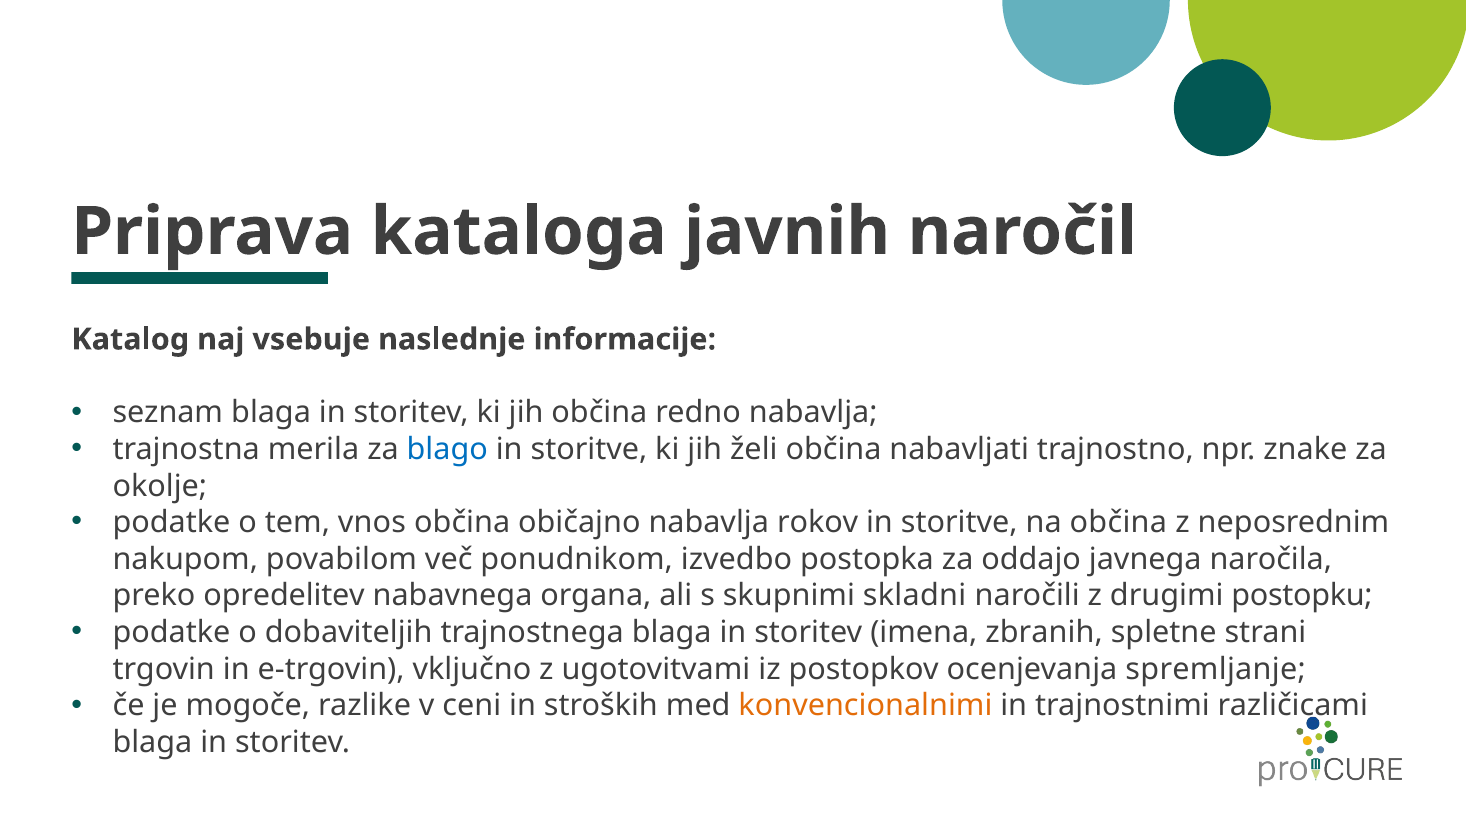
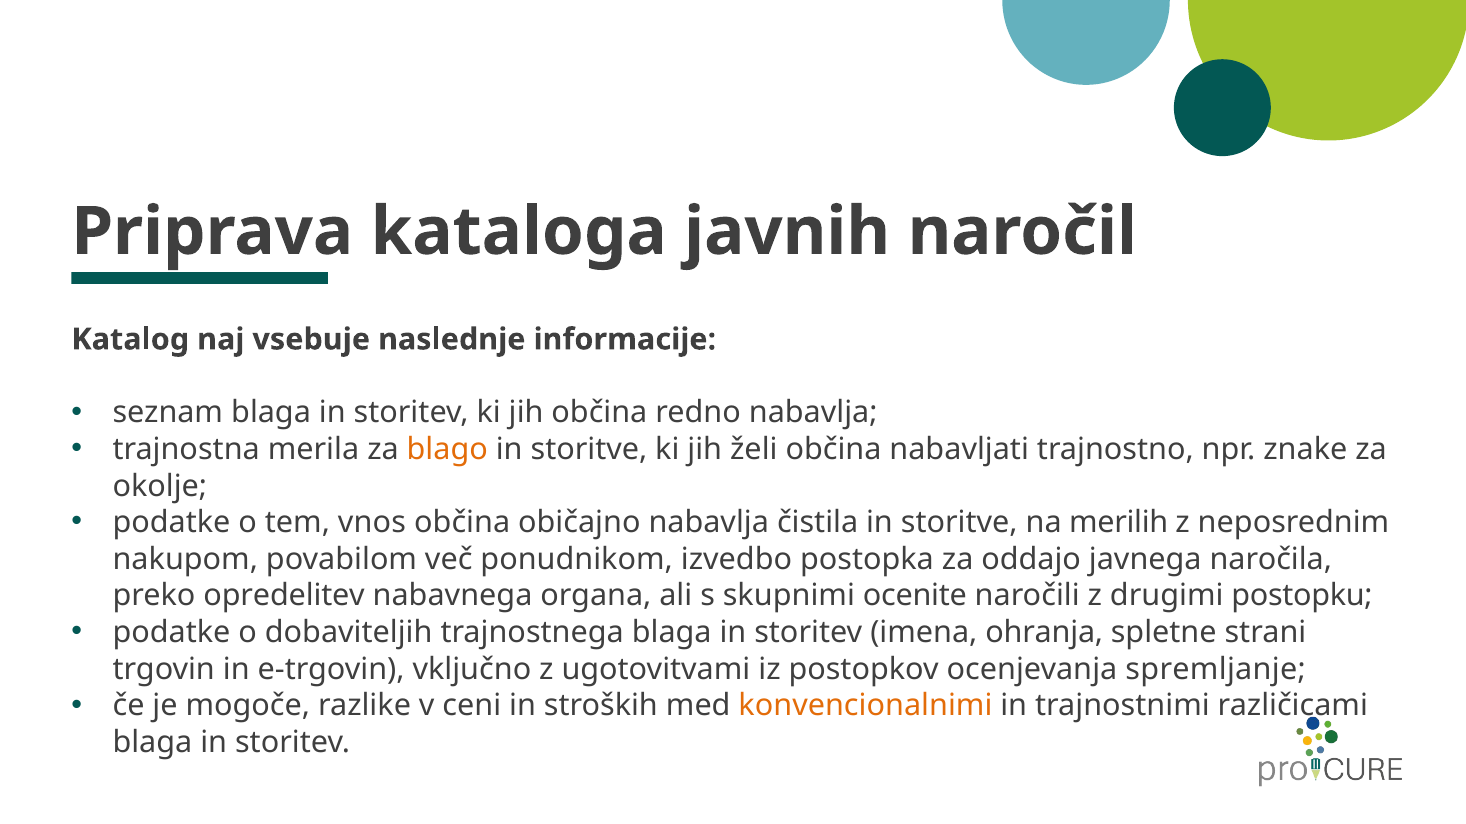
blago colour: blue -> orange (447, 450)
rokov: rokov -> čistila (818, 523)
na občina: občina -> merilih (1119, 523)
skladni: skladni -> ocenite (915, 596)
zbranih: zbranih -> ohranja (1044, 633)
